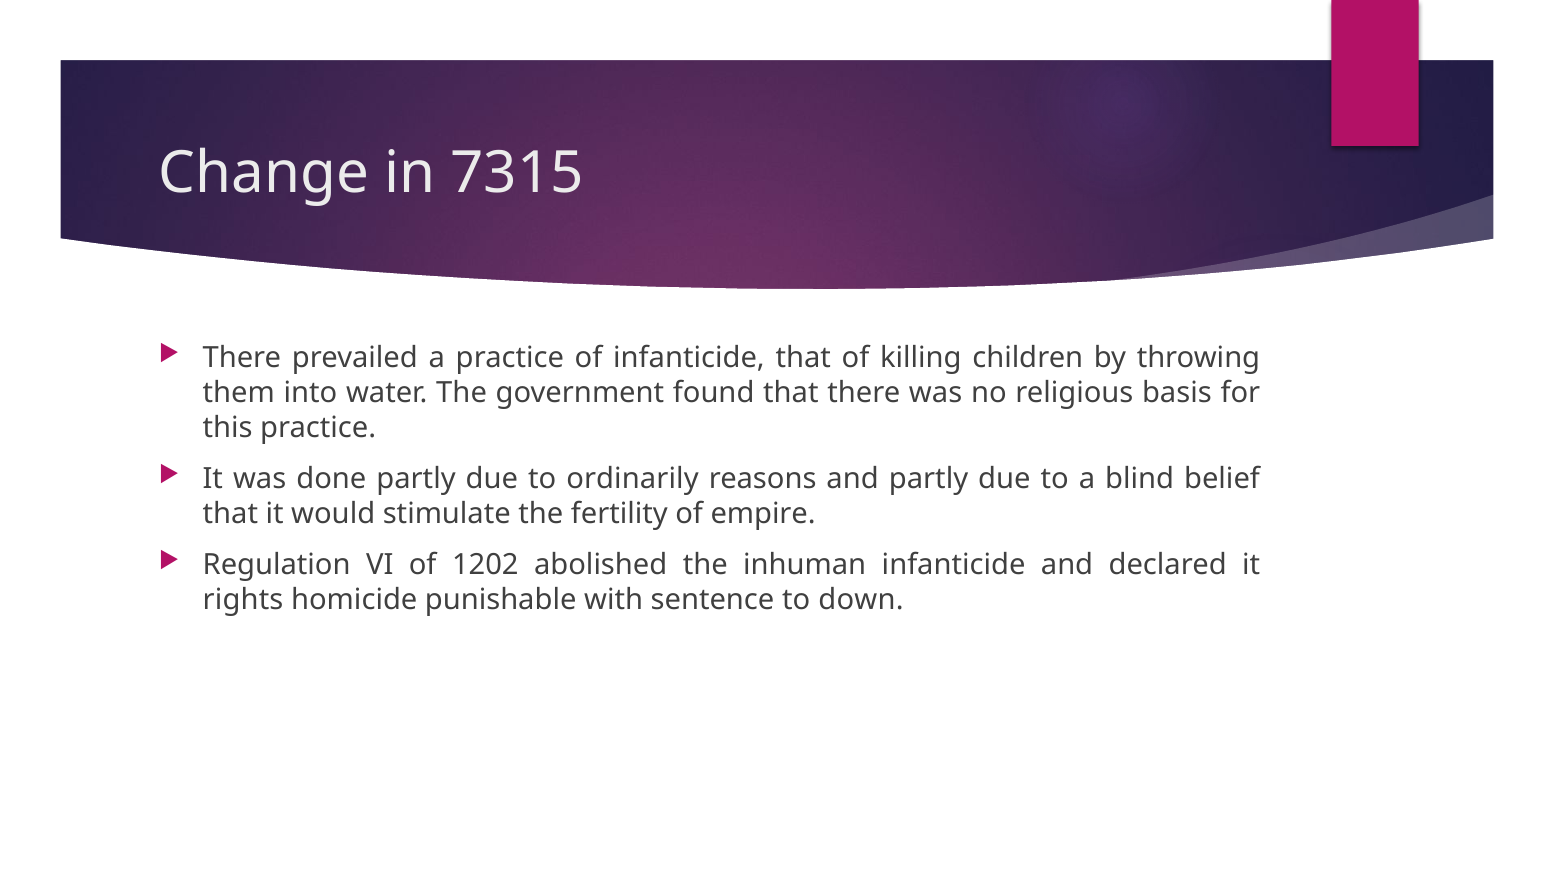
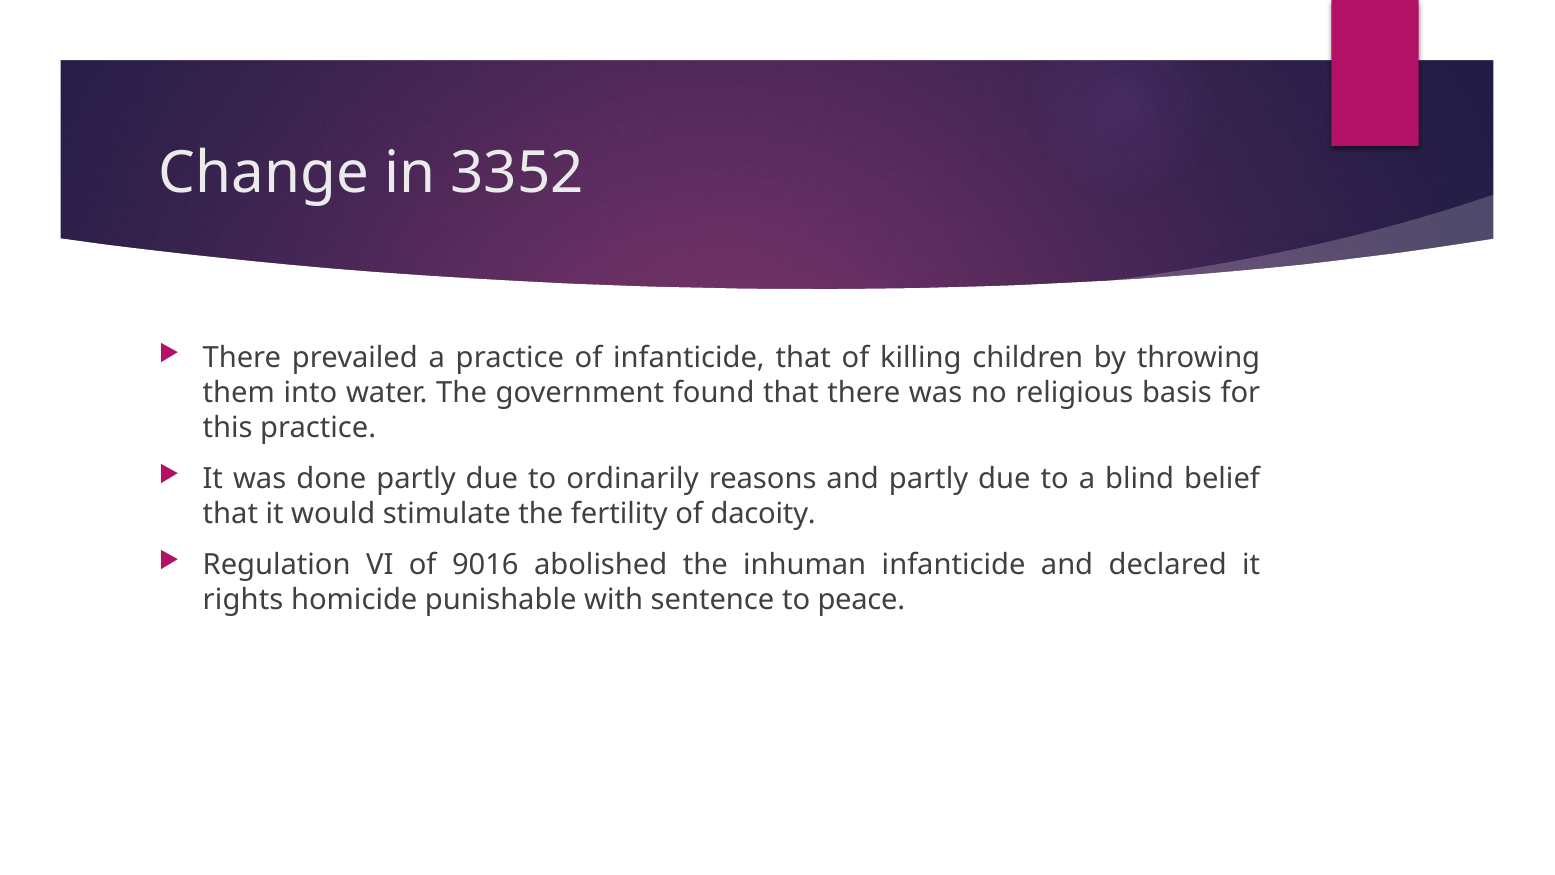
7315: 7315 -> 3352 (517, 173)
empire: empire -> dacoity (763, 514)
1202: 1202 -> 9016 (485, 565)
down: down -> peace (861, 600)
